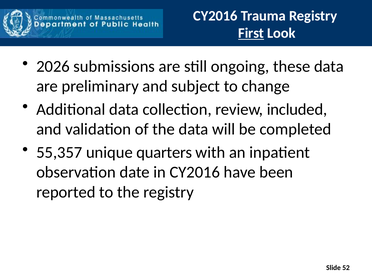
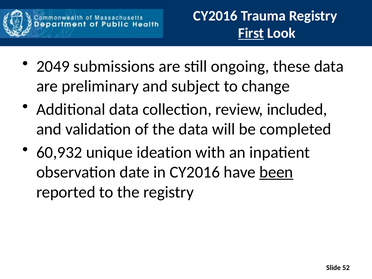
2026: 2026 -> 2049 (53, 66)
55,357: 55,357 -> 60,932 (59, 152)
quarters: quarters -> ideation (164, 152)
been underline: none -> present (276, 172)
